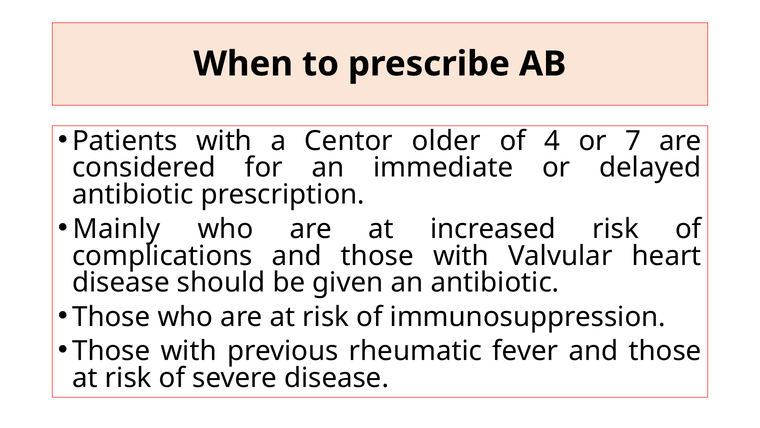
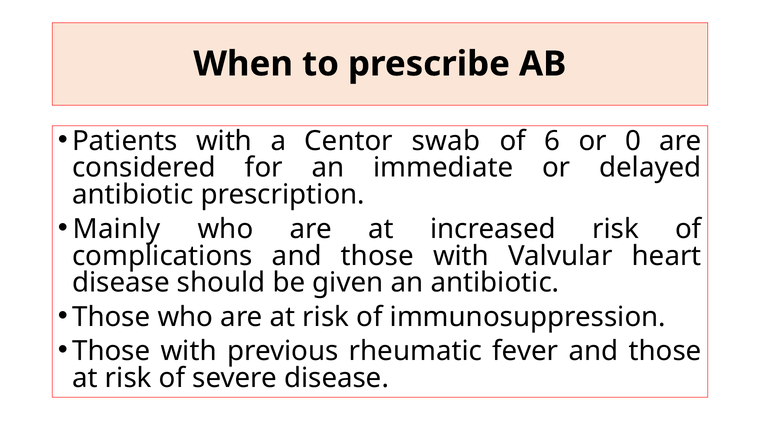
older: older -> swab (446, 141)
4: 4 -> 6 (552, 141)
7: 7 -> 0 (633, 141)
